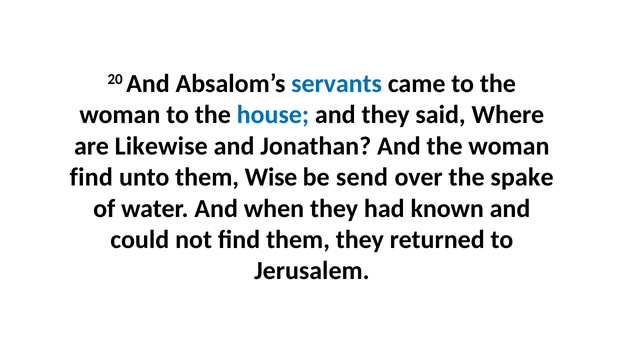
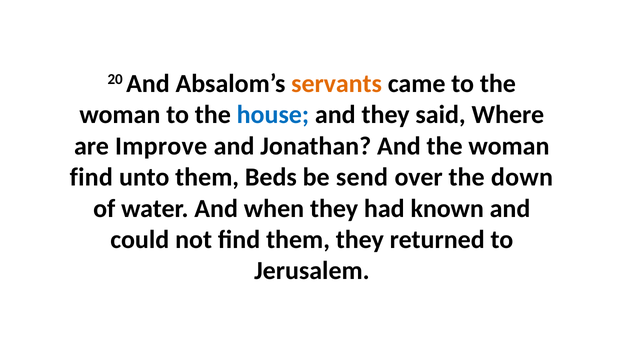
servants colour: blue -> orange (337, 84)
Likewise: Likewise -> Improve (161, 146)
Wise: Wise -> Beds (271, 177)
spake: spake -> down (522, 177)
